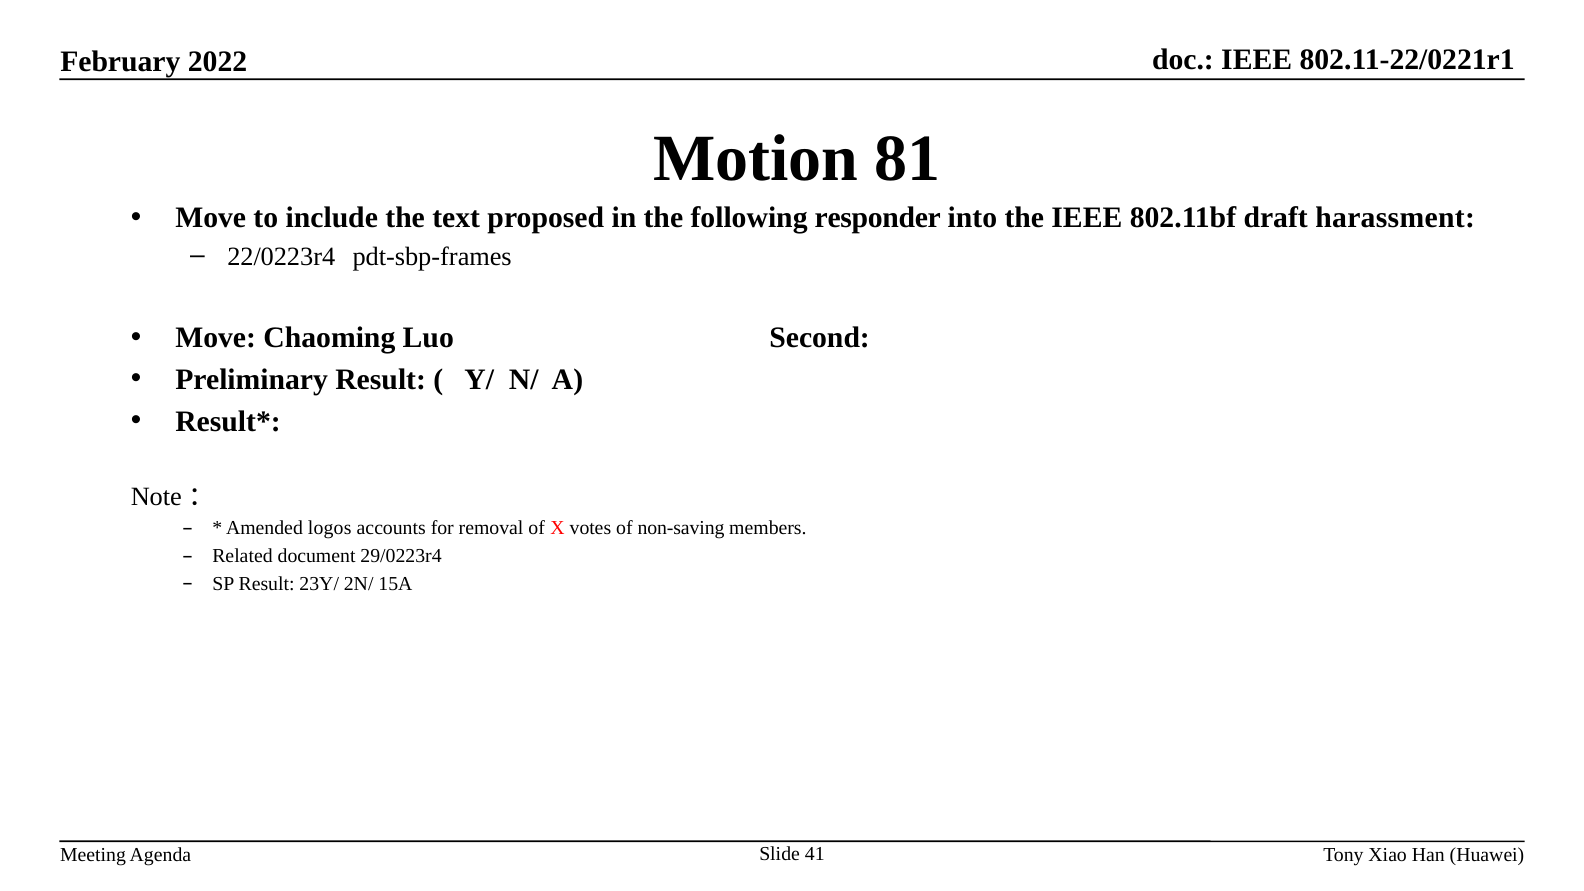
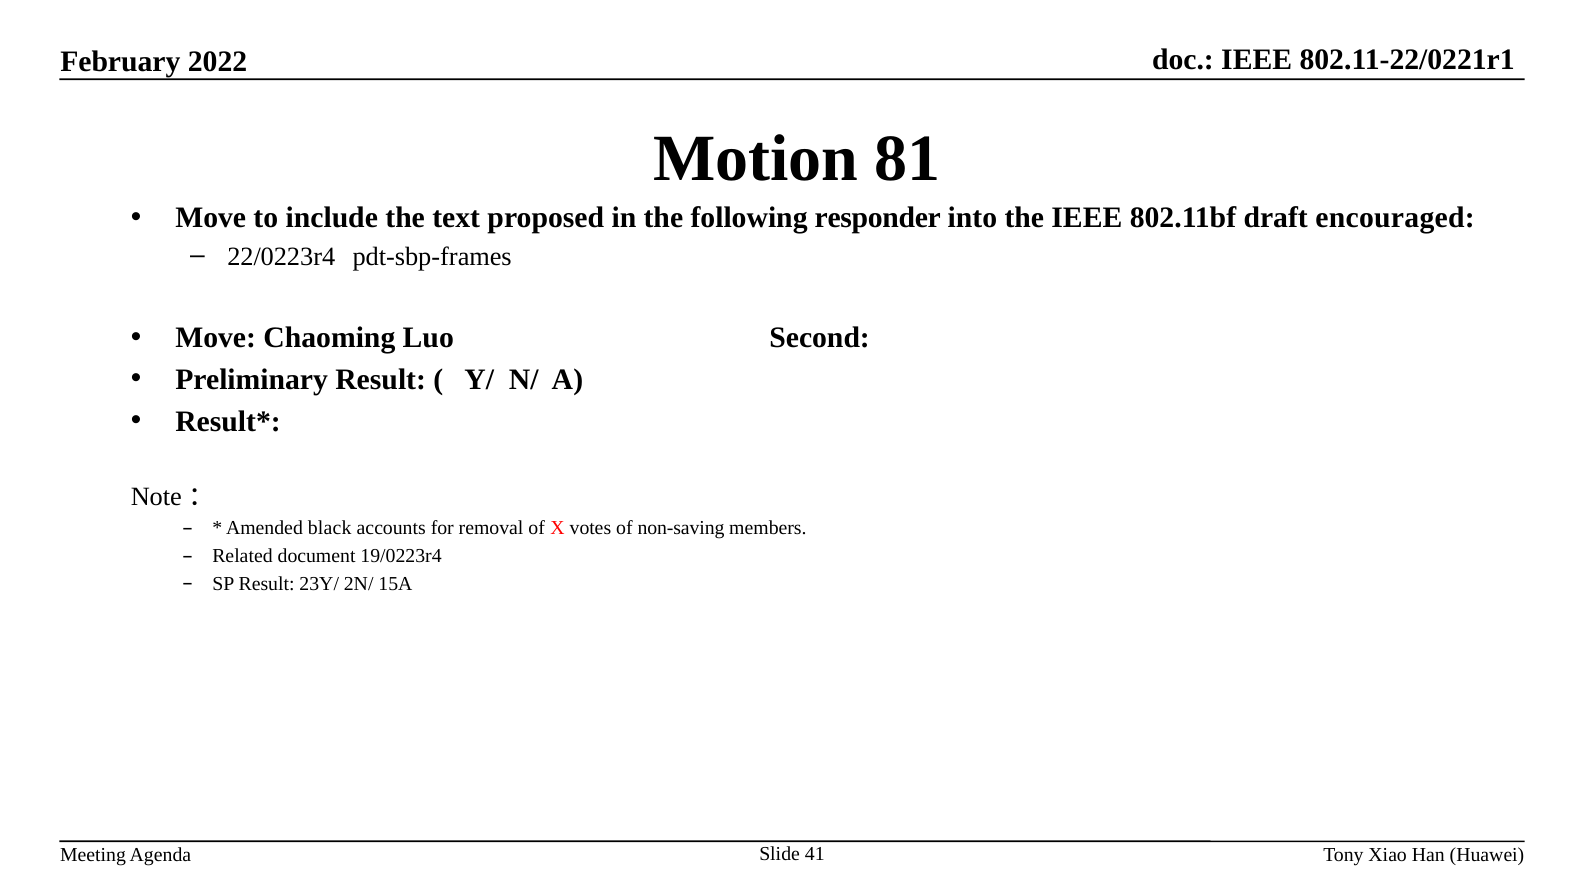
harassment: harassment -> encouraged (1395, 218)
logos: logos -> black (330, 528)
29/0223r4: 29/0223r4 -> 19/0223r4 (401, 556)
